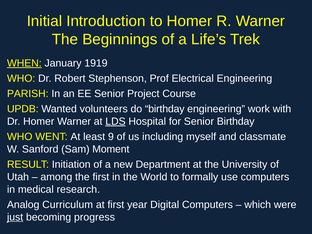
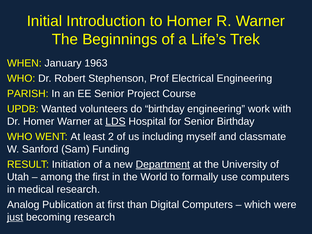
WHEN underline: present -> none (24, 63)
1919: 1919 -> 1963 (96, 63)
9: 9 -> 2 (111, 137)
Moment: Moment -> Funding (111, 149)
Department underline: none -> present (163, 164)
Curriculum: Curriculum -> Publication (68, 205)
year: year -> than (137, 205)
becoming progress: progress -> research (94, 217)
